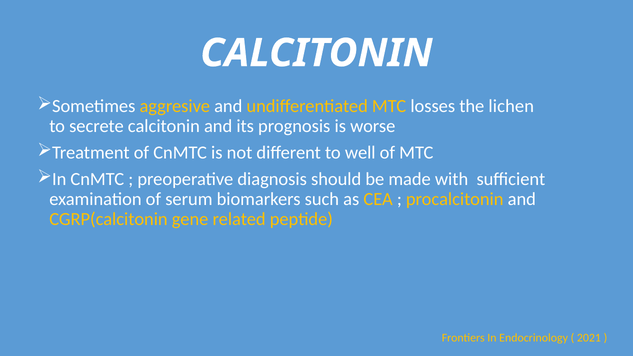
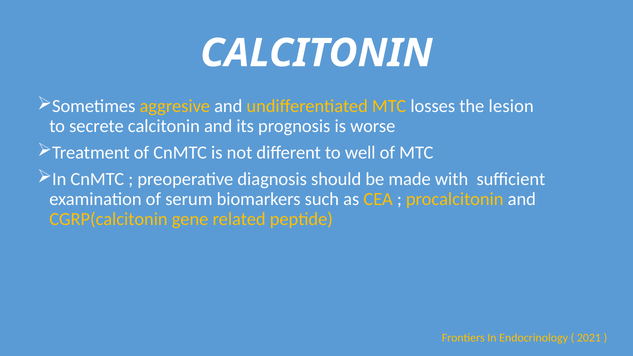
lichen: lichen -> lesion (511, 106)
